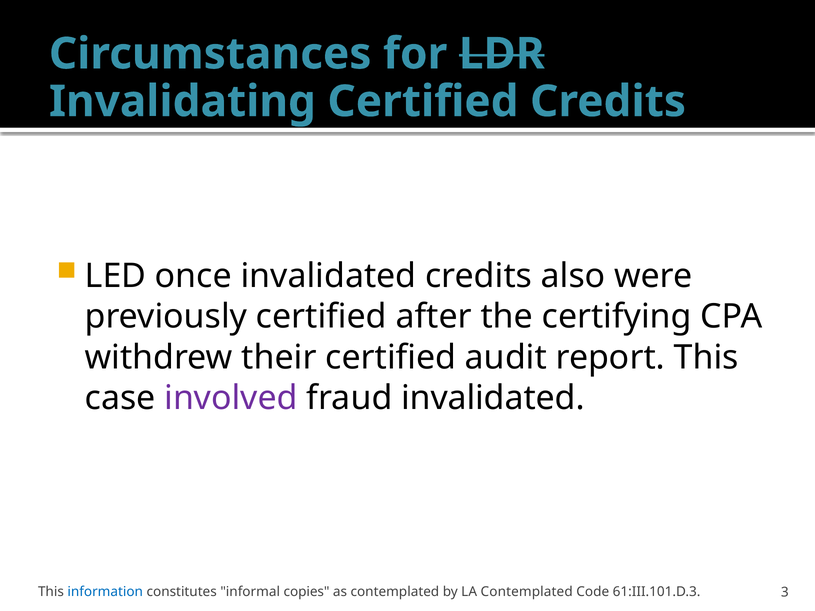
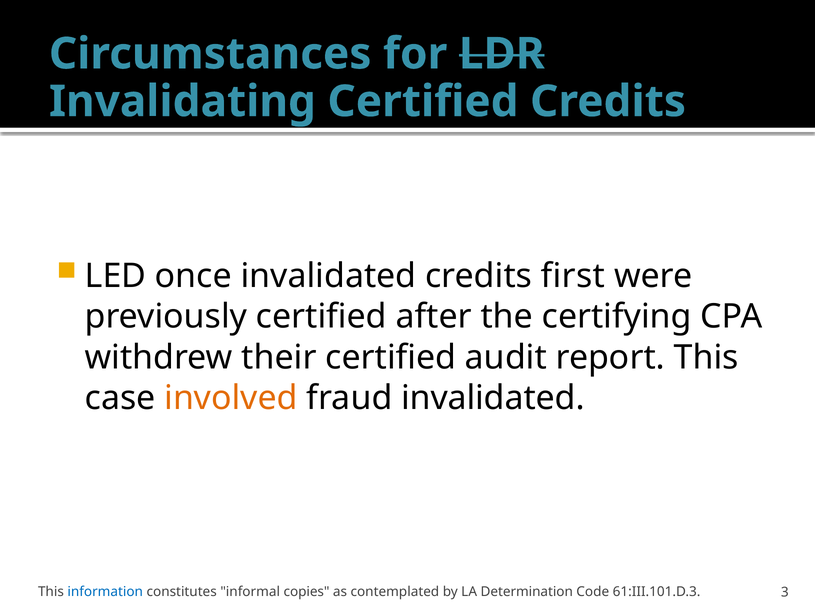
also: also -> first (573, 276)
involved colour: purple -> orange (231, 398)
LA Contemplated: Contemplated -> Determination (527, 592)
